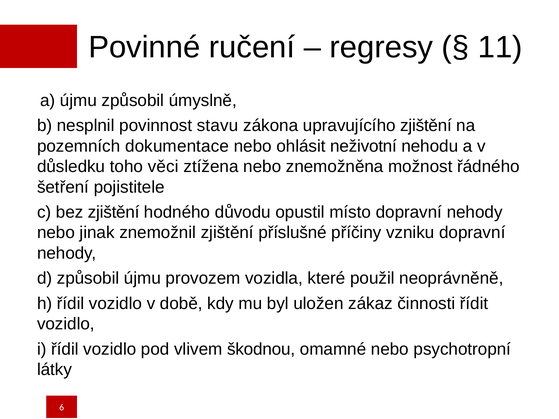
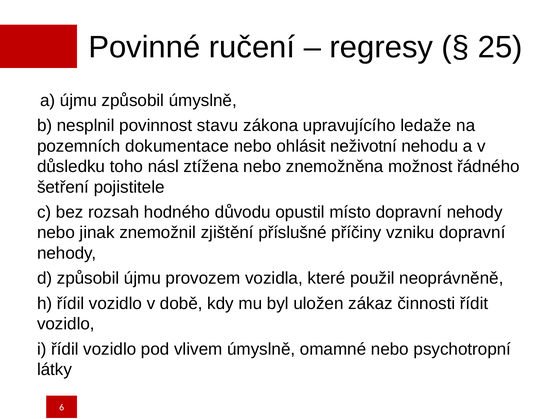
11: 11 -> 25 (500, 47)
upravujícího zjištění: zjištění -> ledaže (426, 126)
věci: věci -> násl (163, 167)
bez zjištění: zjištění -> rozsah (114, 212)
vlivem škodnou: škodnou -> úmyslně (261, 349)
